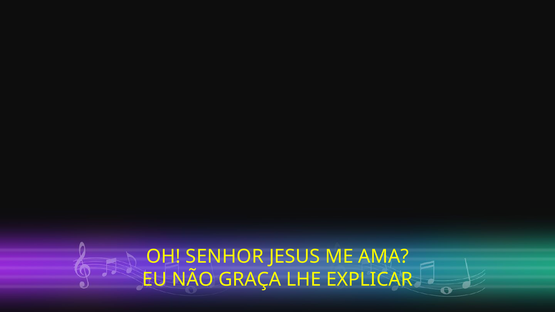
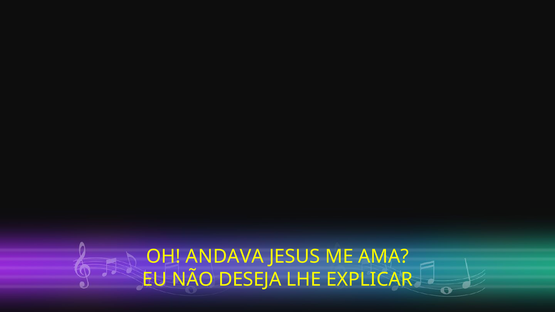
SENHOR: SENHOR -> ANDAVA (225, 257)
GRAÇA: GRAÇA -> DESEJA (250, 280)
